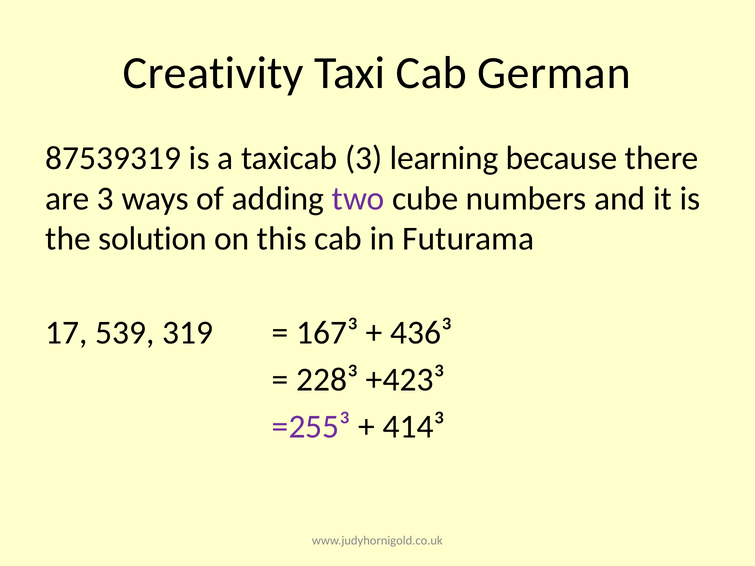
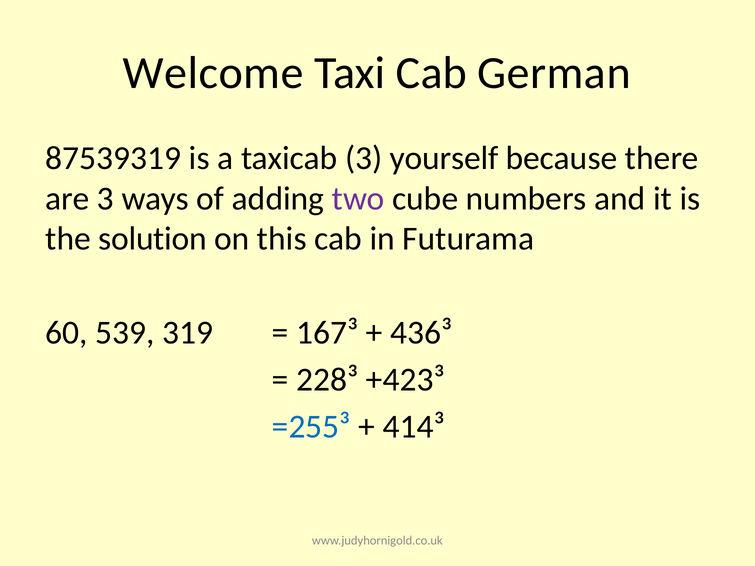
Creativity: Creativity -> Welcome (213, 73)
learning: learning -> yourself (444, 158)
17: 17 -> 60 (66, 333)
=255³ colour: purple -> blue (311, 427)
